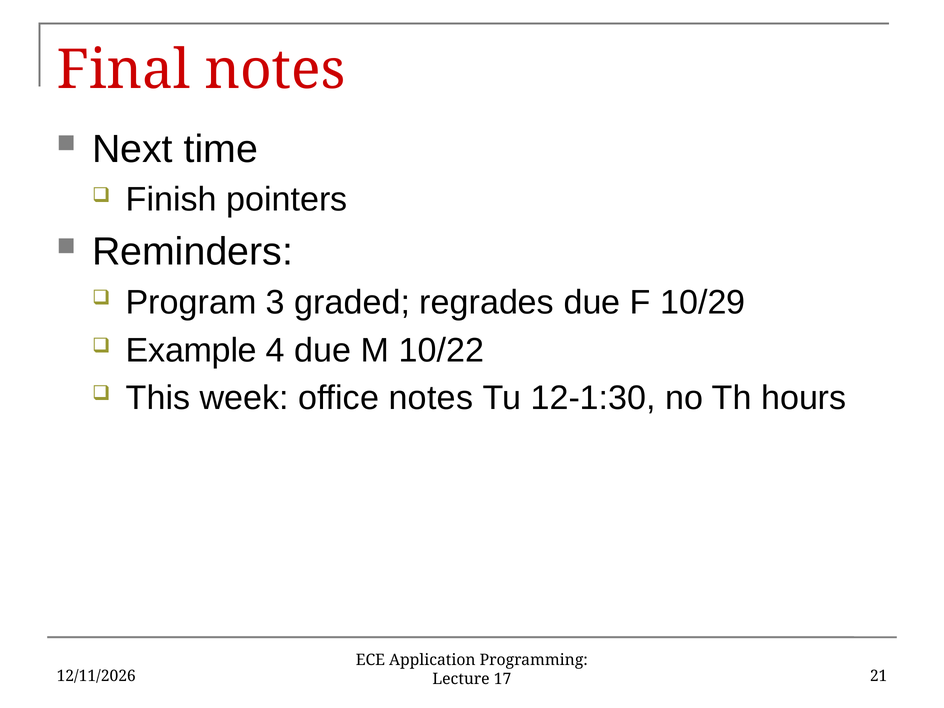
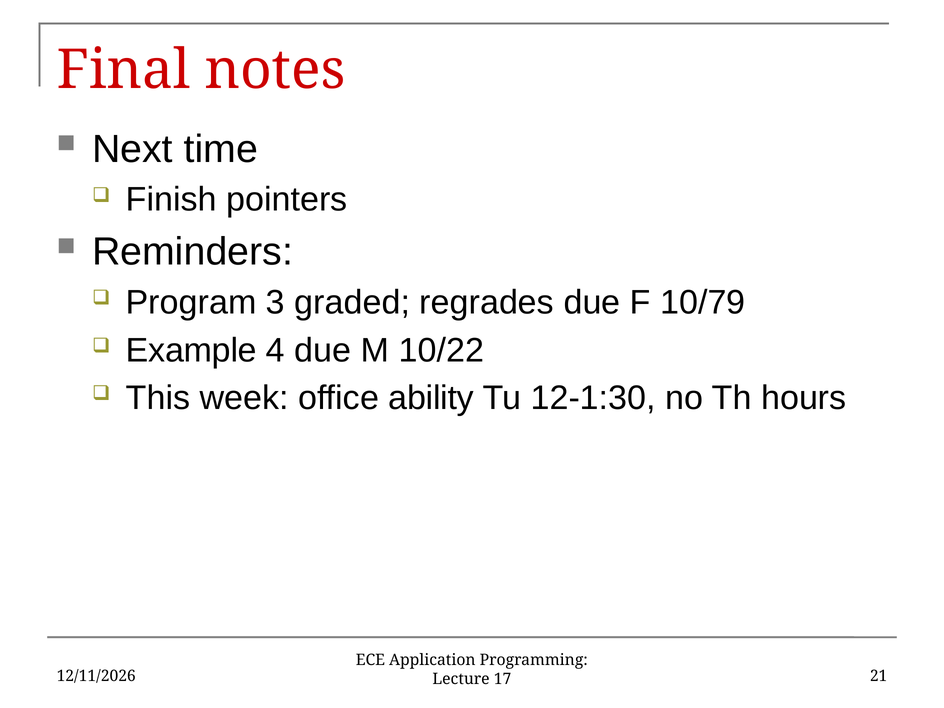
10/29: 10/29 -> 10/79 (703, 303)
office notes: notes -> ability (431, 398)
